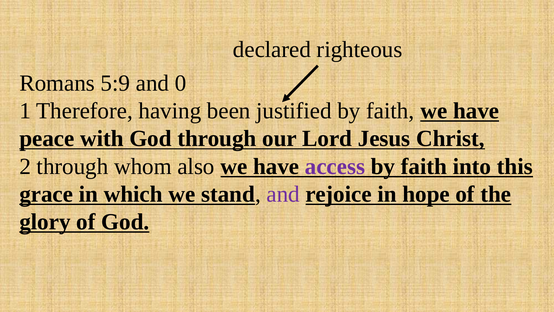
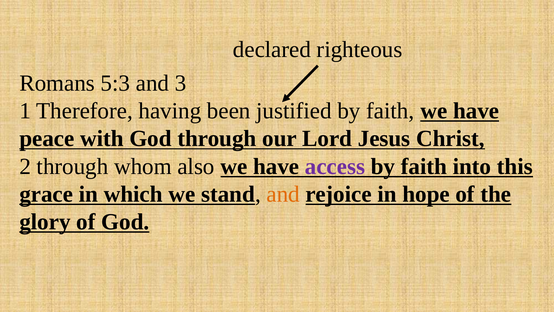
5:9: 5:9 -> 5:3 (115, 83)
0: 0 -> 3 (181, 83)
and colour: purple -> orange (283, 194)
